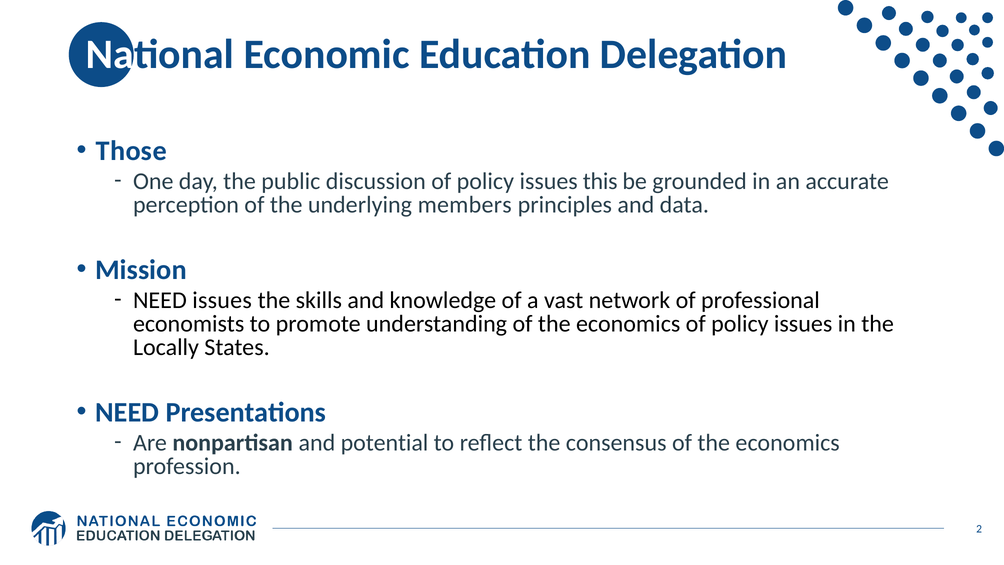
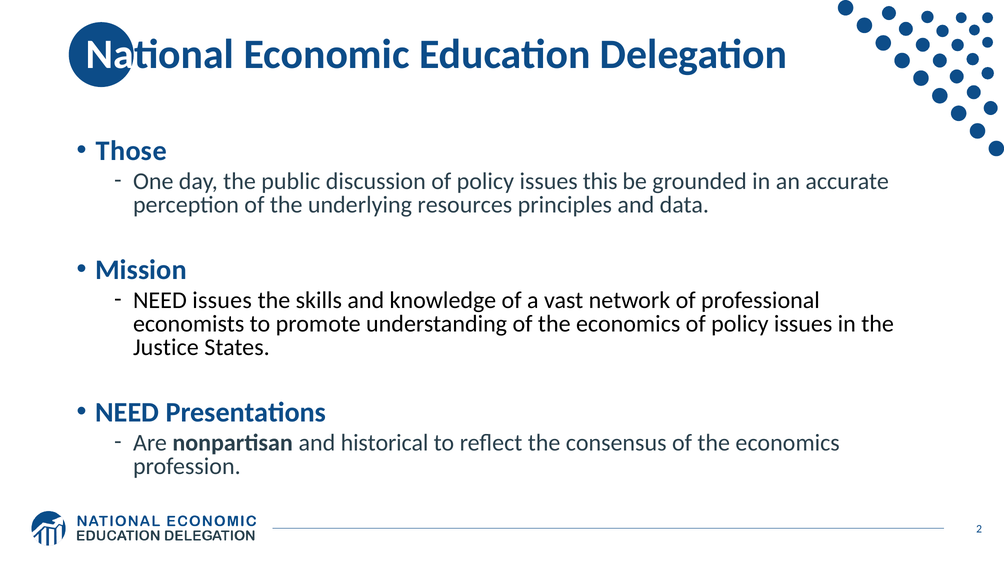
members: members -> resources (465, 205)
Locally: Locally -> Justice (166, 347)
potential: potential -> historical (385, 443)
